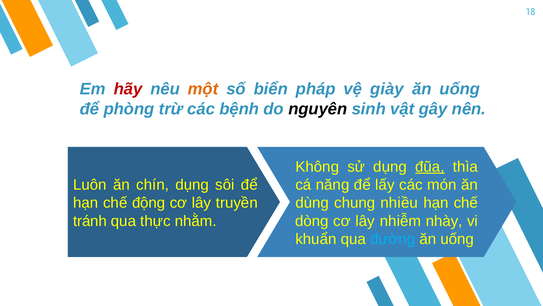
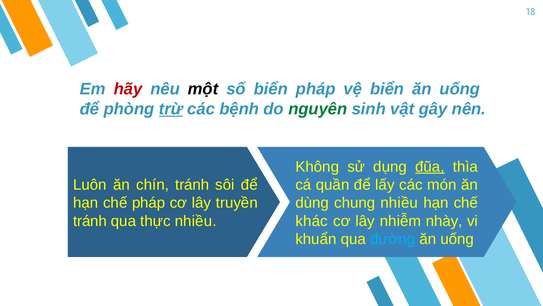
một colour: orange -> black (203, 89)
vệ giày: giày -> biển (387, 89)
trừ underline: none -> present (171, 109)
nguyên colour: black -> green (318, 109)
chín dụng: dụng -> tránh (192, 185)
năng: năng -> quần (333, 185)
chế động: động -> pháp (149, 203)
thực nhằm: nhằm -> nhiều (196, 221)
dòng: dòng -> khác (312, 221)
